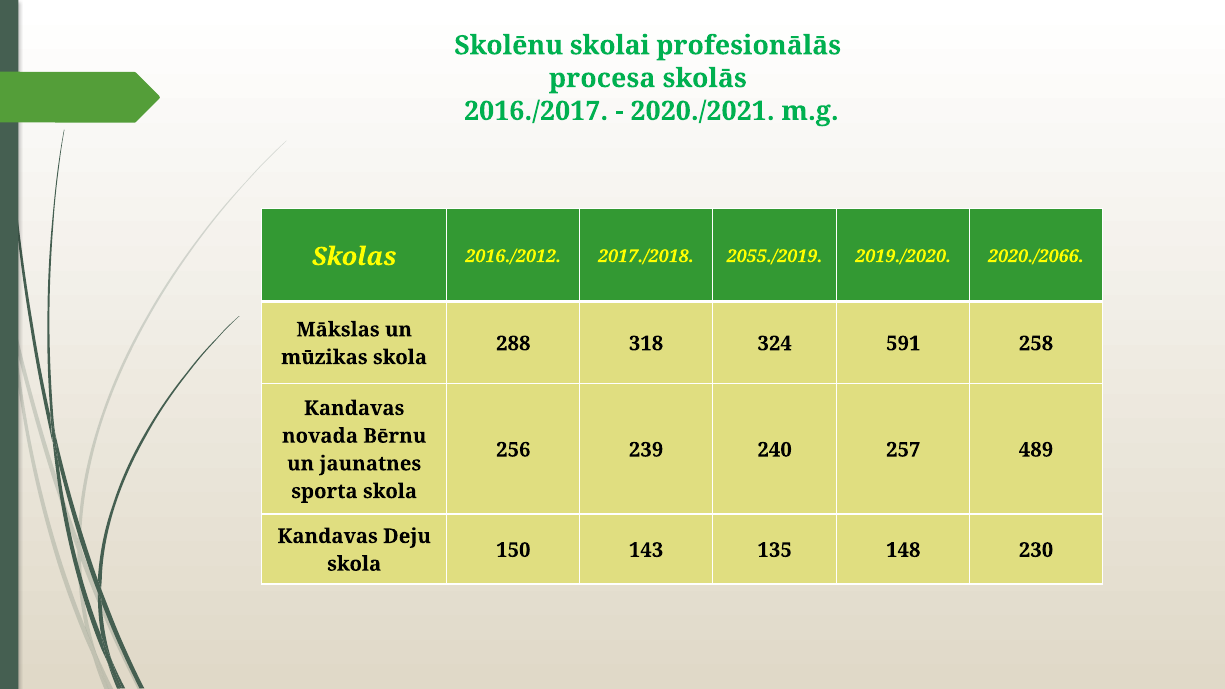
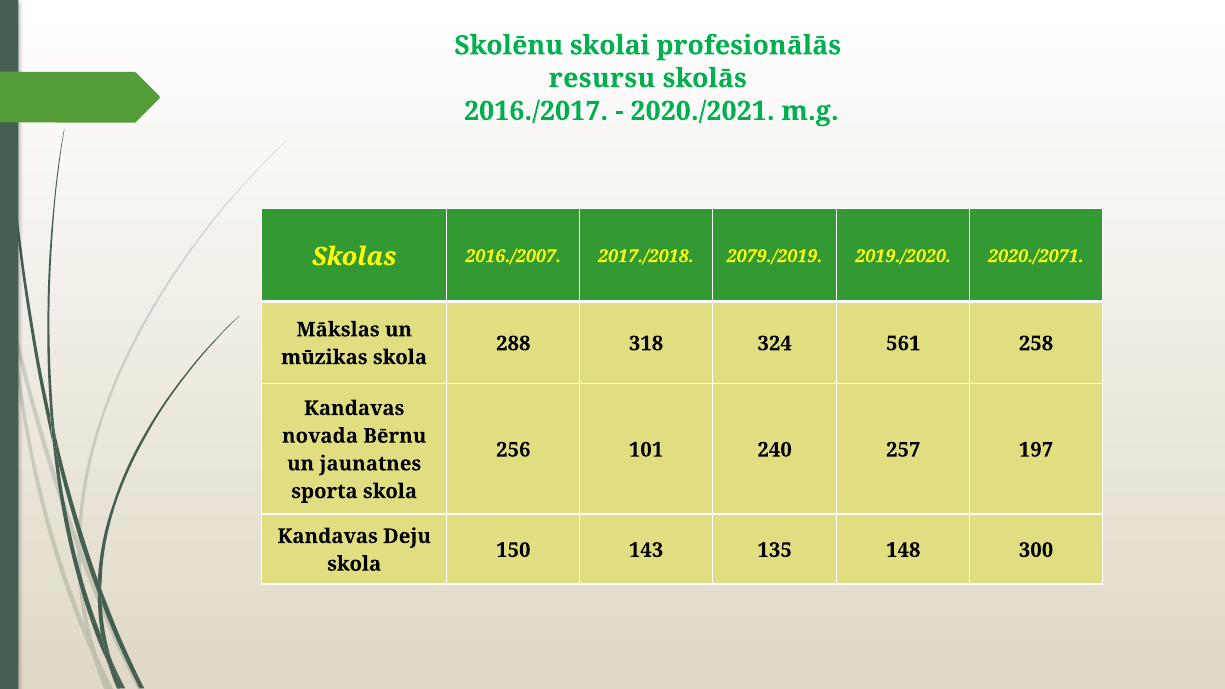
procesa: procesa -> resursu (602, 78)
2016./2012: 2016./2012 -> 2016./2007 (513, 256)
2055./2019: 2055./2019 -> 2079./2019 (775, 256)
2020./2066: 2020./2066 -> 2020./2071 (1036, 256)
591: 591 -> 561 (903, 344)
239: 239 -> 101 (646, 450)
489: 489 -> 197 (1036, 450)
230: 230 -> 300 (1036, 550)
